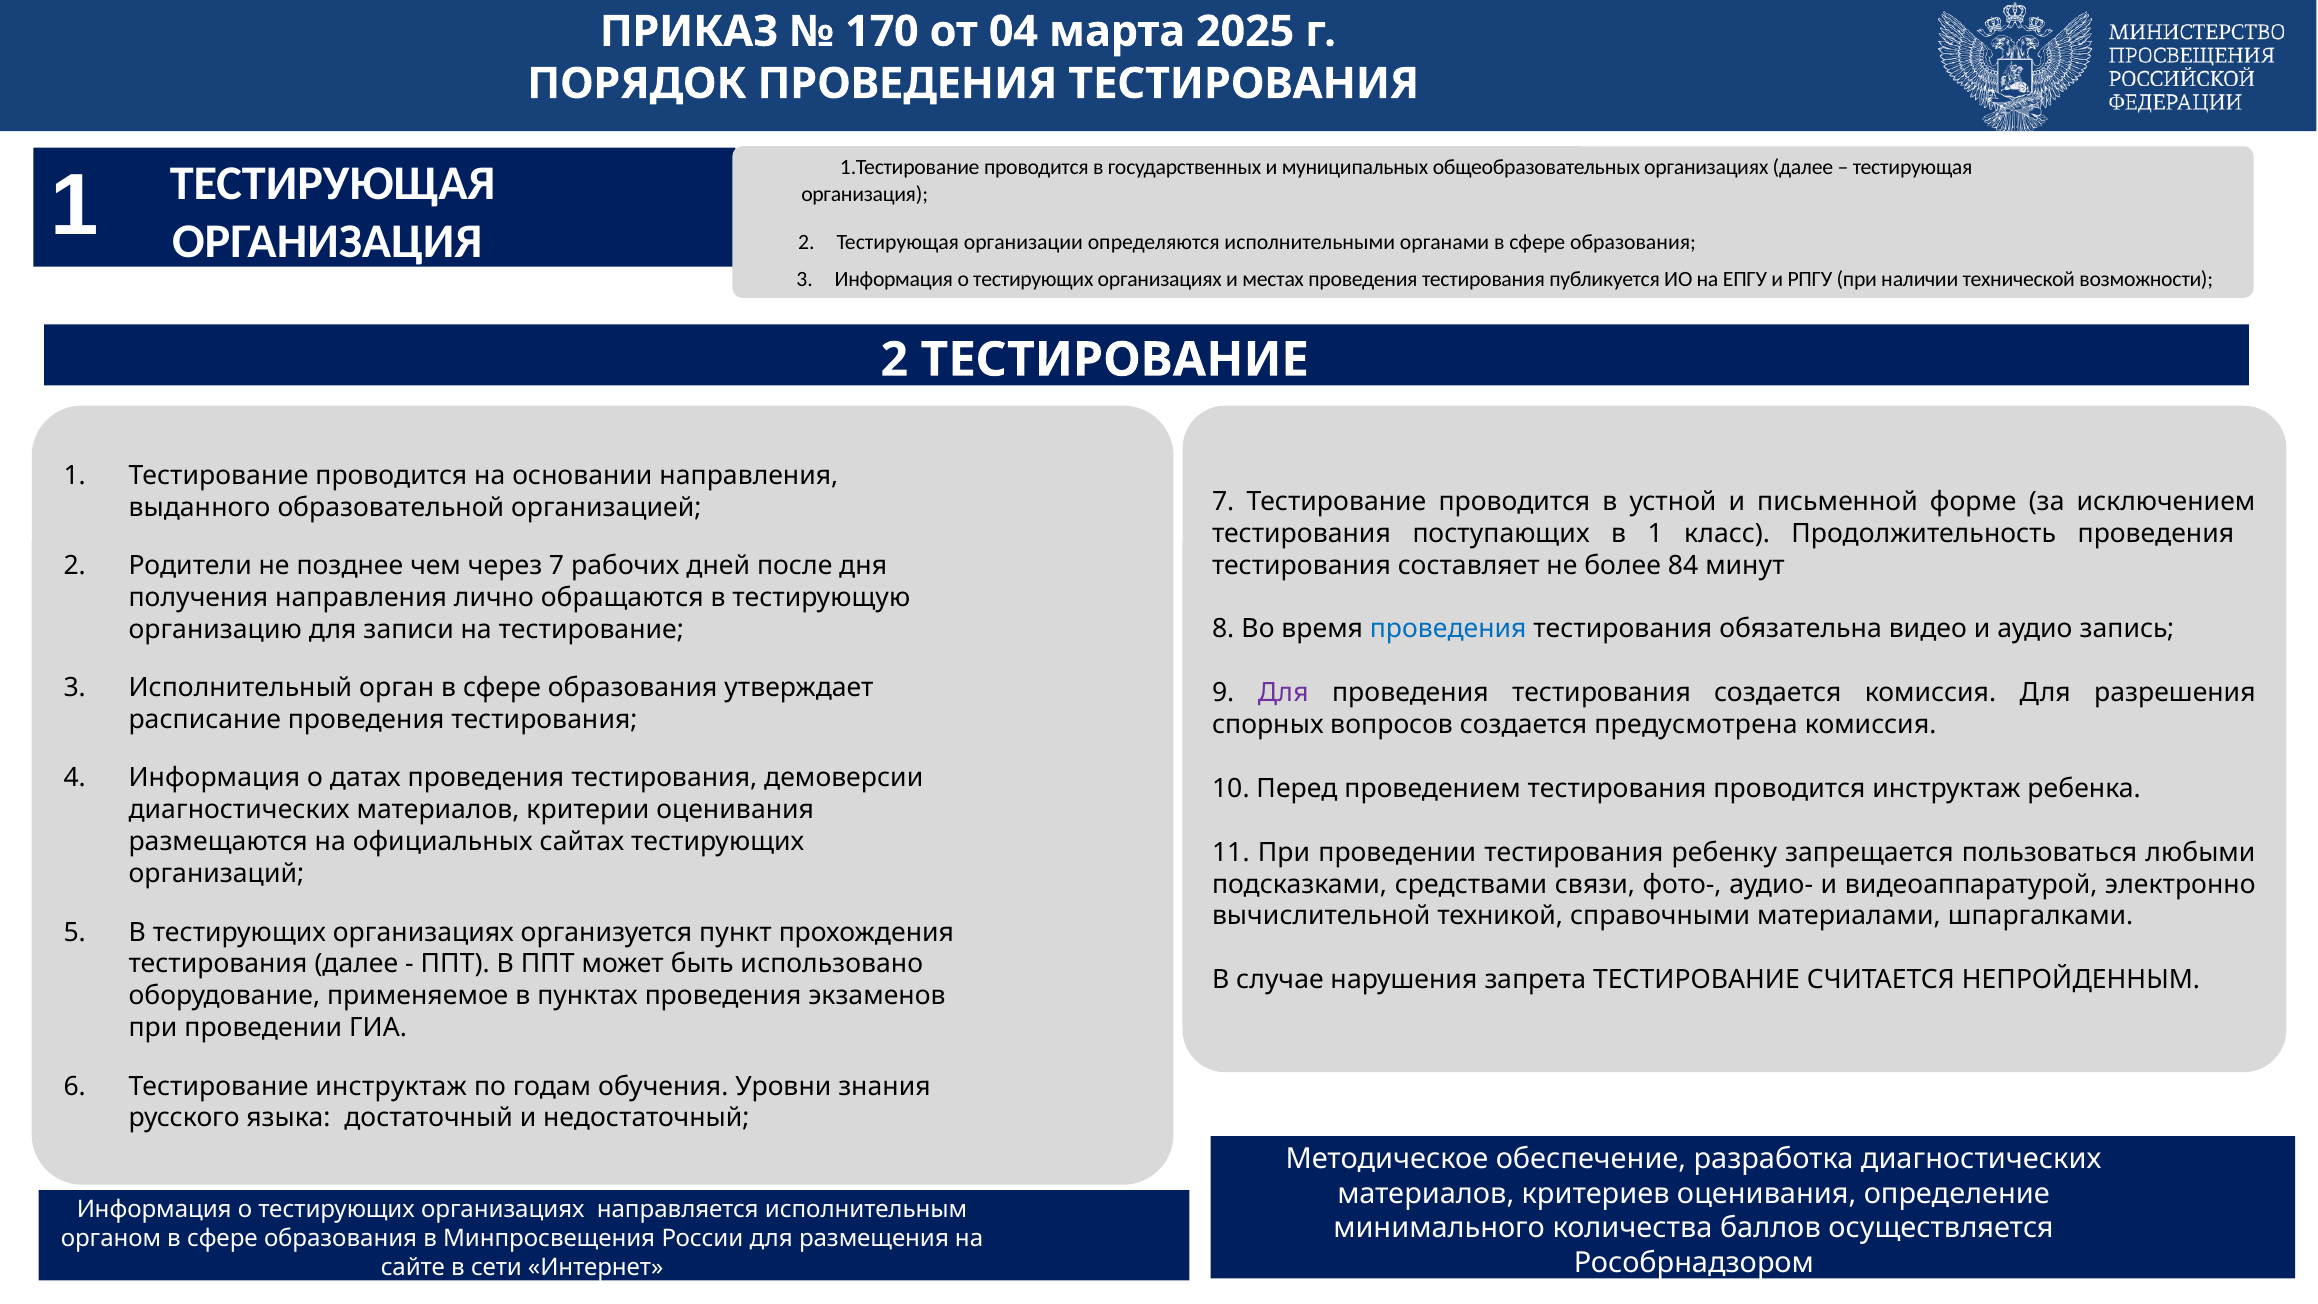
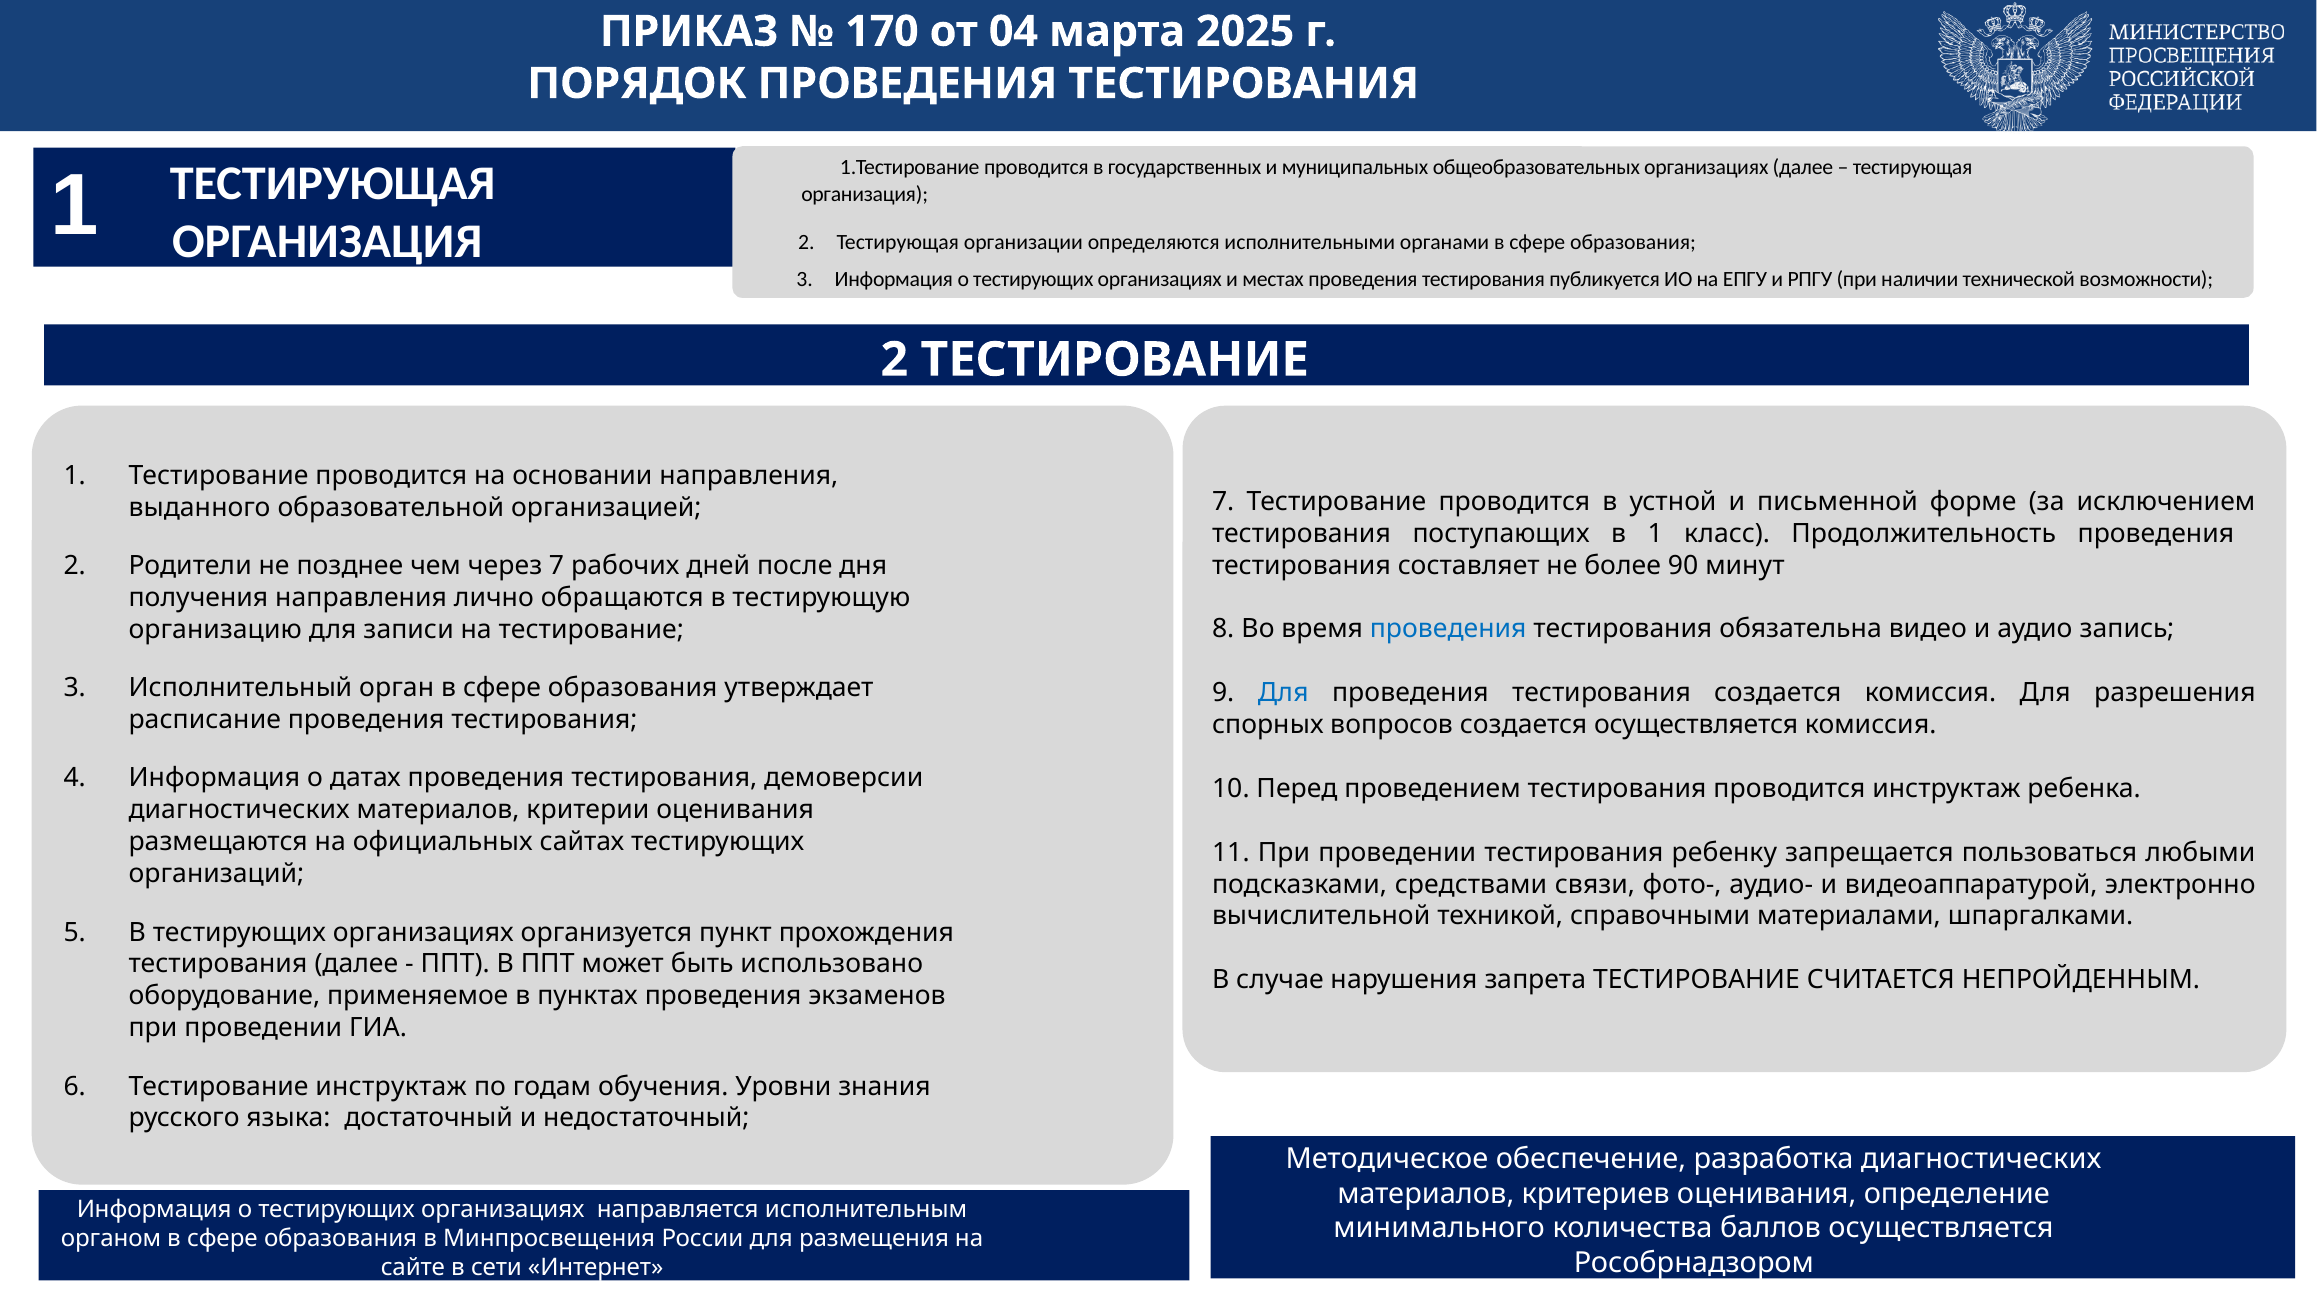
84: 84 -> 90 (1683, 565)
Для colour: purple -> blue (1283, 693)
создается предусмотрена: предусмотрена -> осуществляется (1696, 725)
